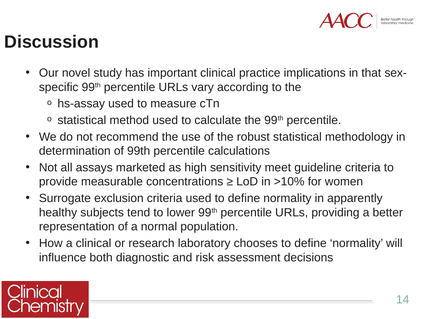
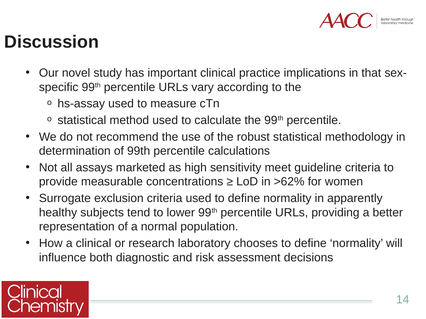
>10%: >10% -> >62% (289, 182)
